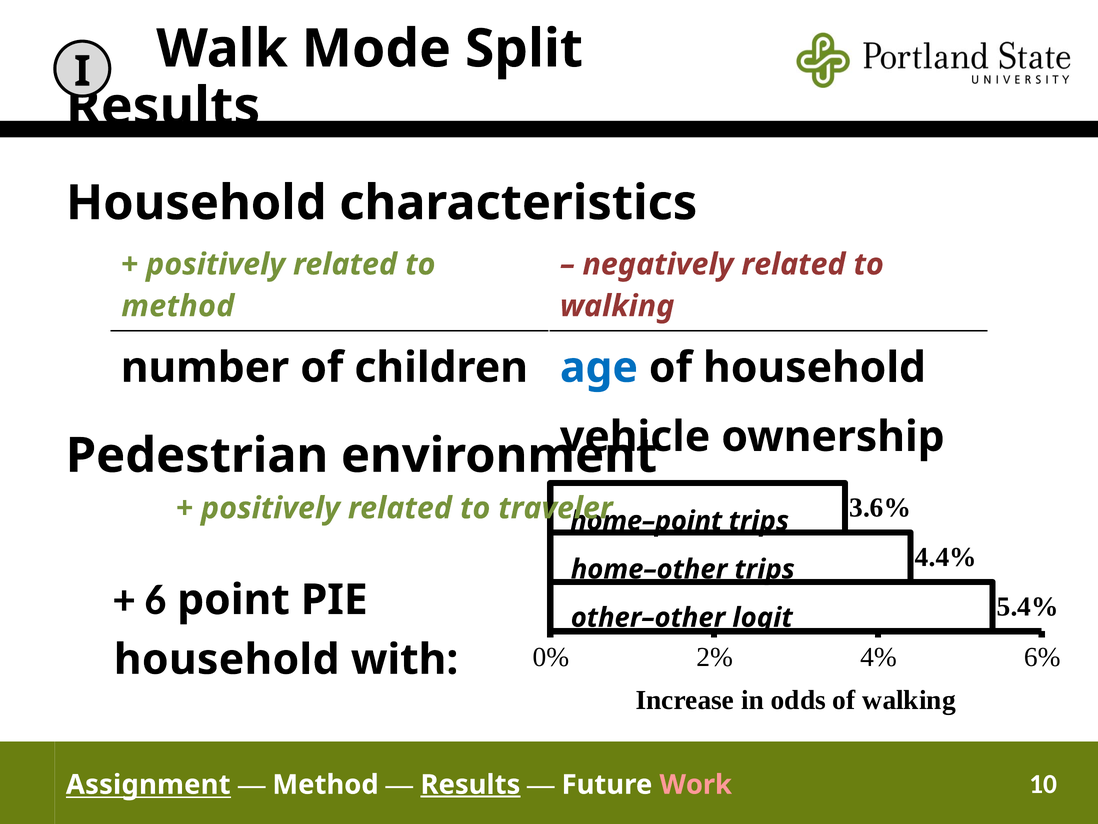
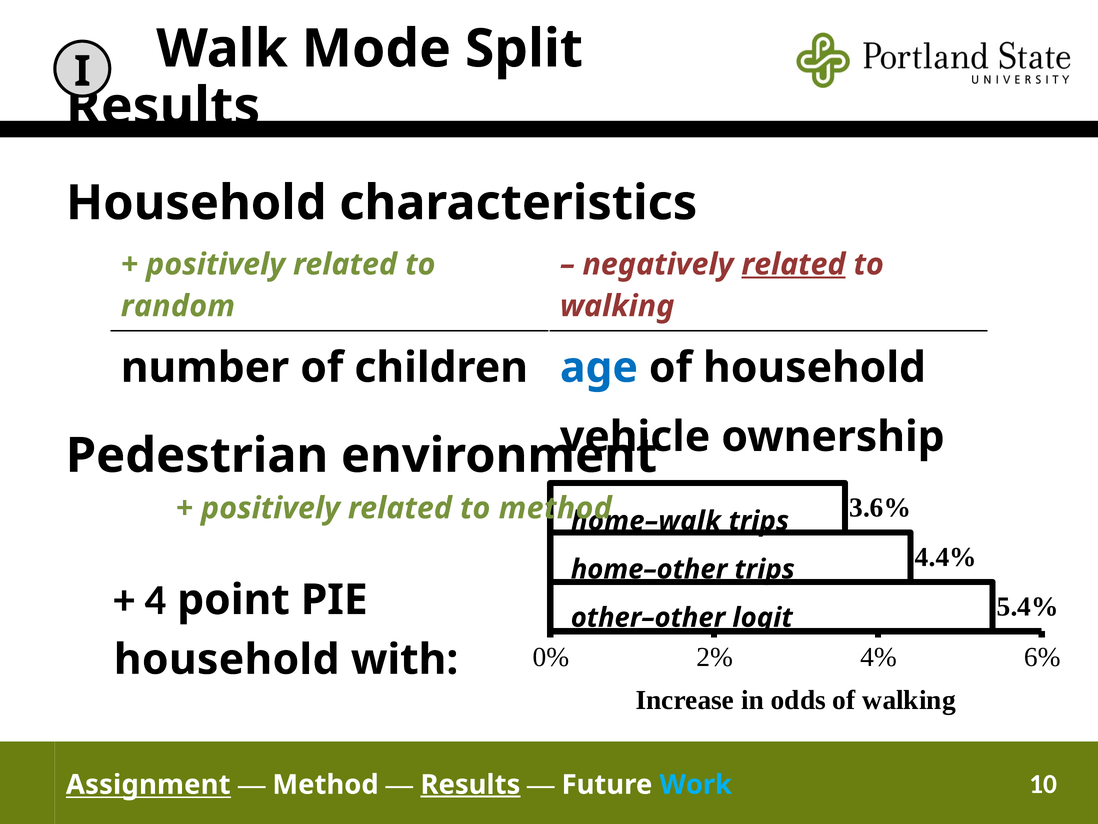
related underline: none -> present (793, 264)
method: method -> random (178, 306)
to traveler: traveler -> method (555, 508)
home–point: home–point -> home–walk (646, 521)
6: 6 -> 4 (155, 600)
Work colour: pink -> light blue (696, 784)
